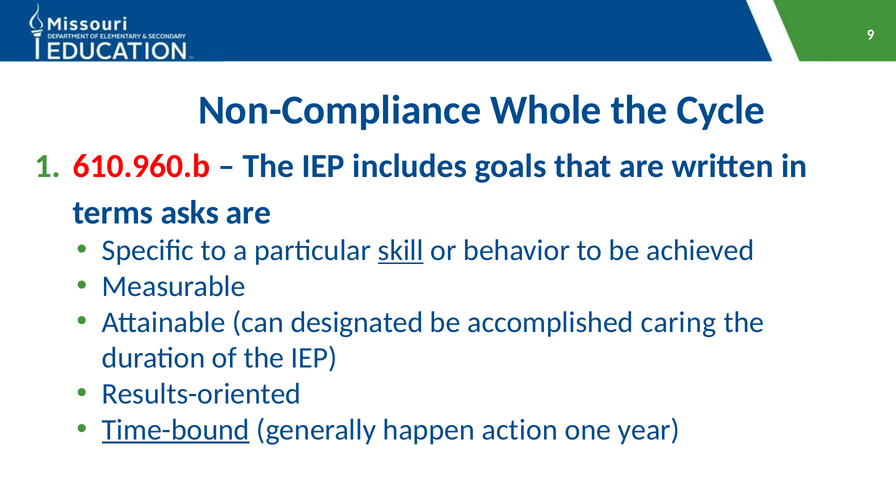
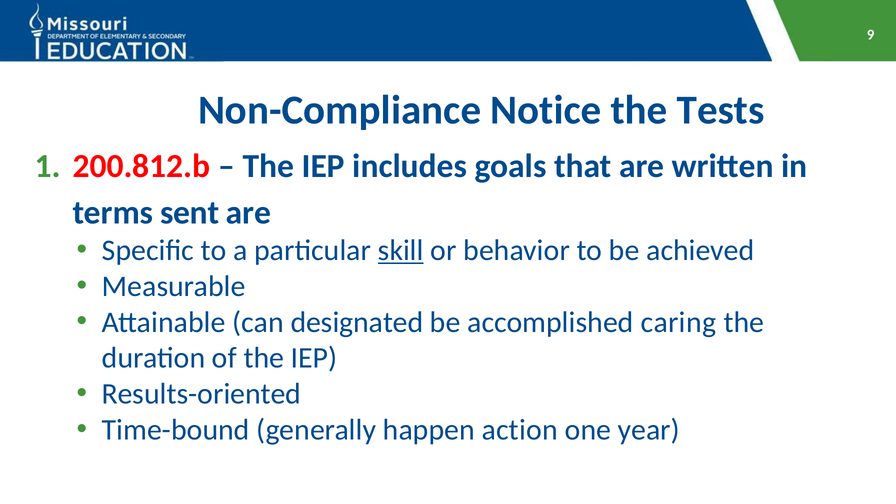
Whole: Whole -> Notice (546, 110)
Cycle: Cycle -> Tests (721, 110)
610.960.b: 610.960.b -> 200.812.b (141, 166)
asks: asks -> sent (190, 213)
Time-bound underline: present -> none (176, 430)
